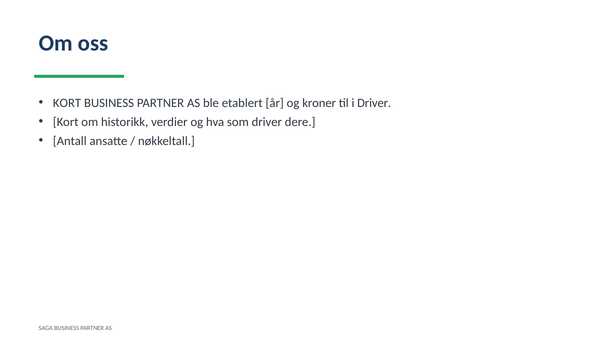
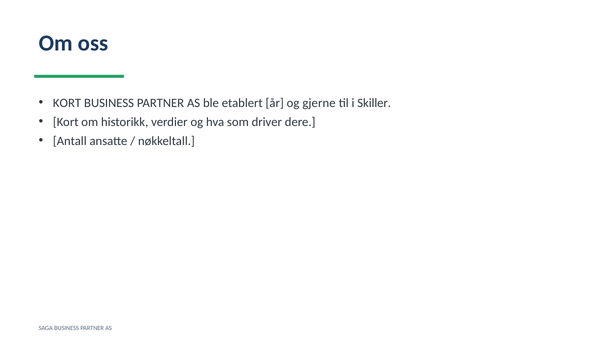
kroner: kroner -> gjerne (319, 103)
i Driver: Driver -> Skiller (374, 103)
